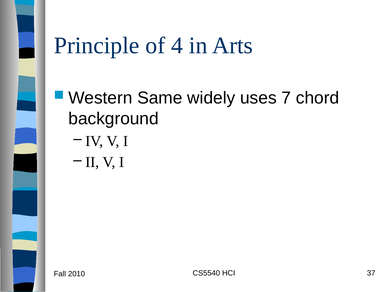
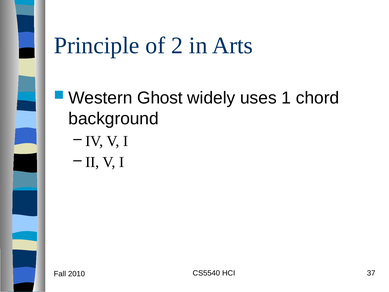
4: 4 -> 2 (177, 45)
Same: Same -> Ghost (160, 98)
7: 7 -> 1 (286, 98)
